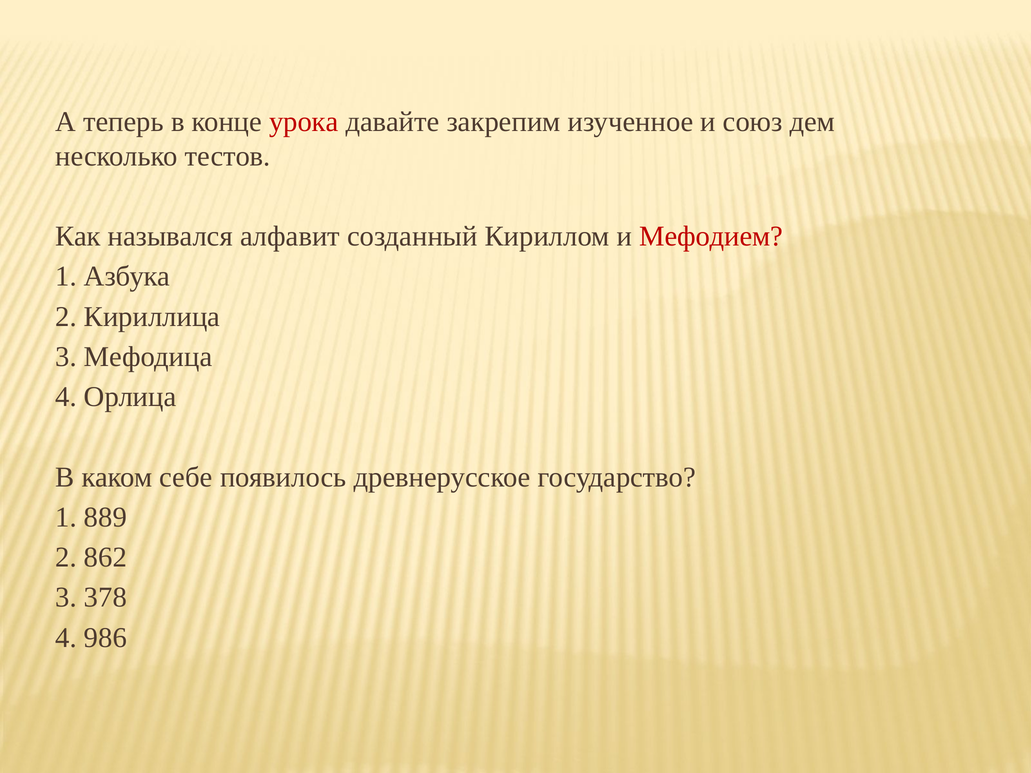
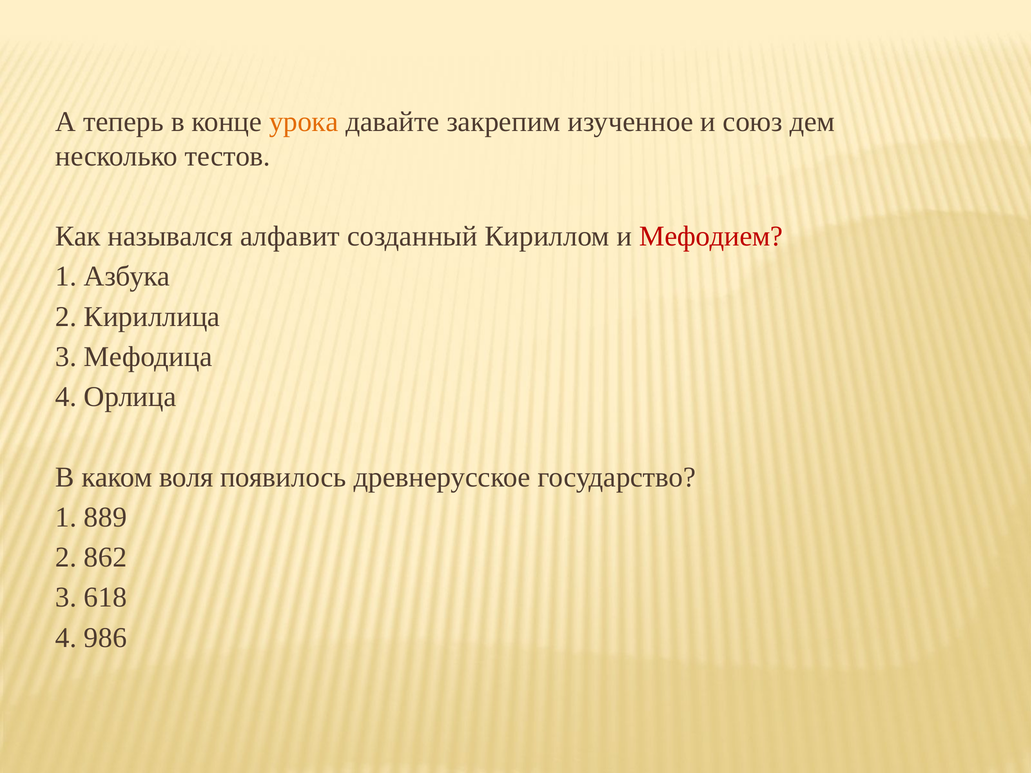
урока colour: red -> orange (304, 122)
себе: себе -> воля (186, 477)
378: 378 -> 618 (105, 598)
